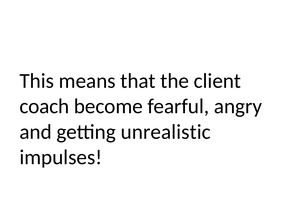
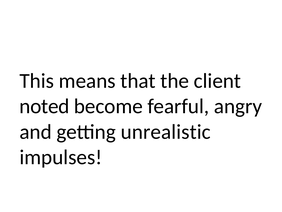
coach: coach -> noted (44, 106)
